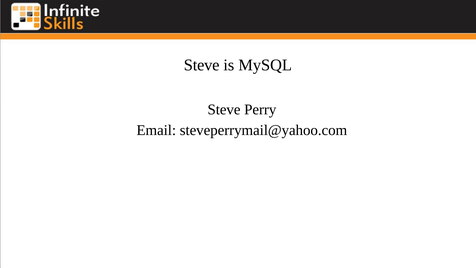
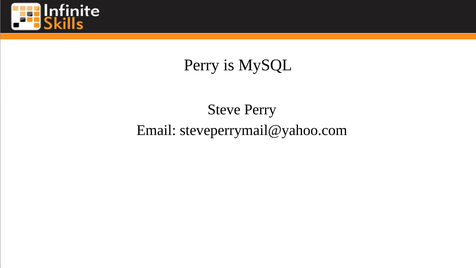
Steve: Steve -> Perry (202, 65)
